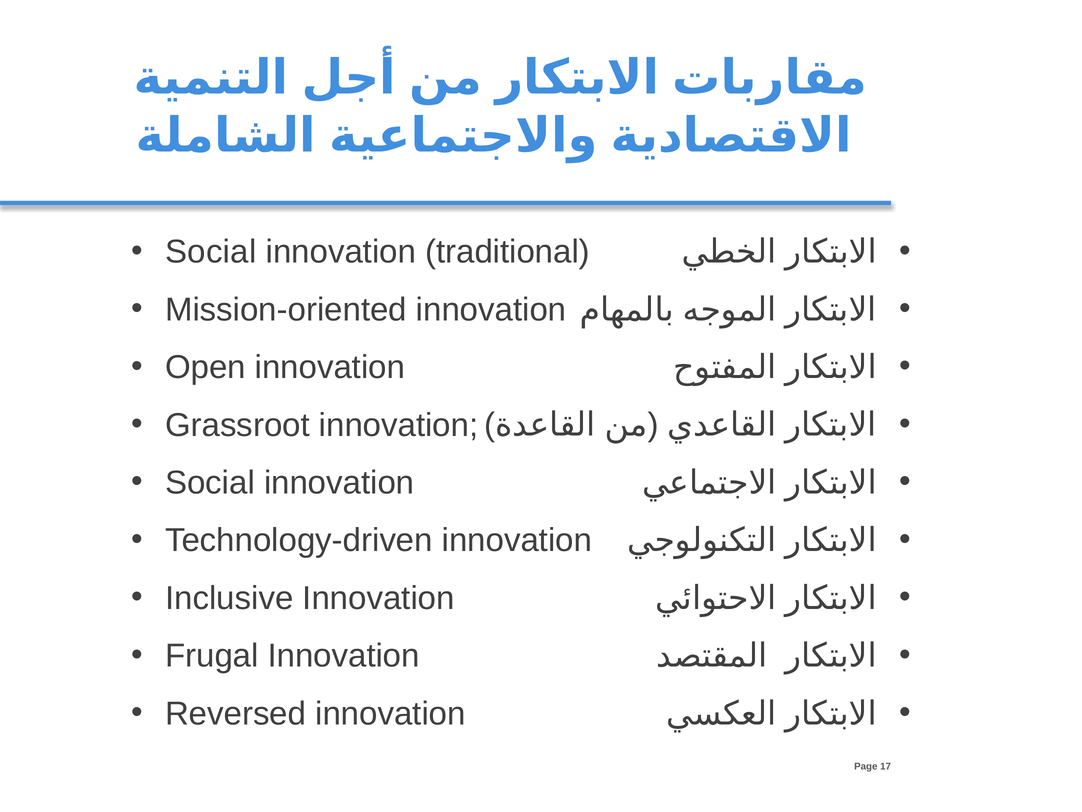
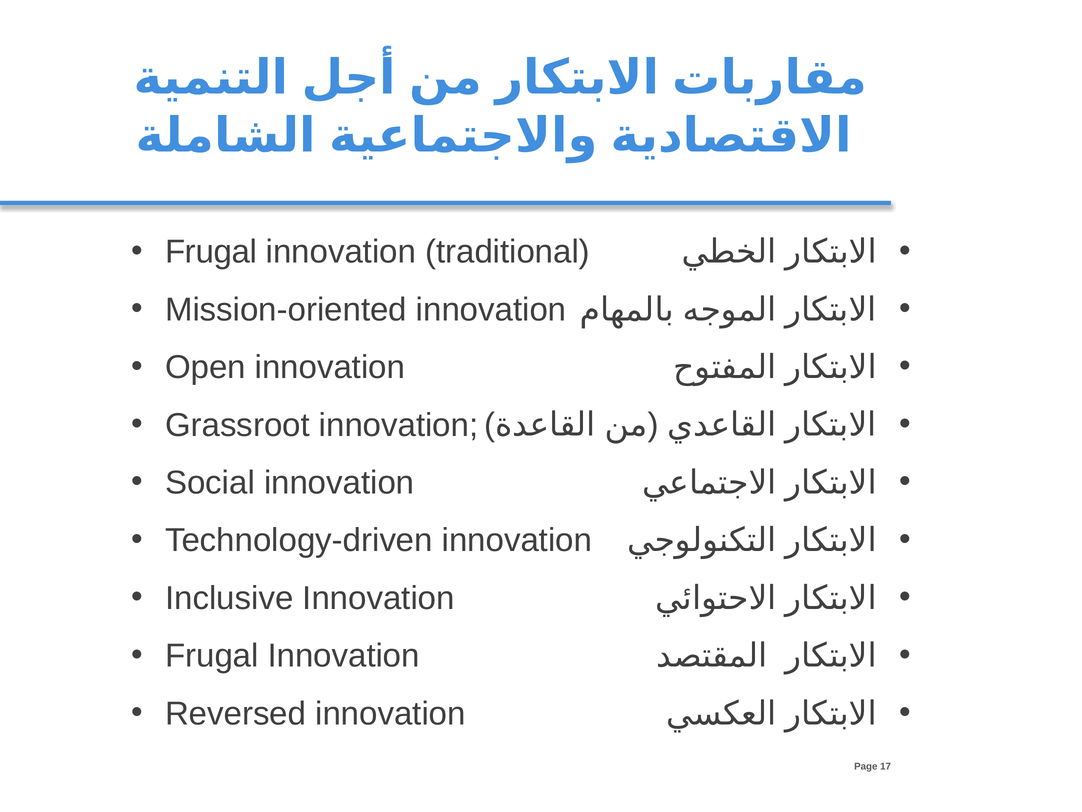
Social: Social -> Frugal (211, 252)
